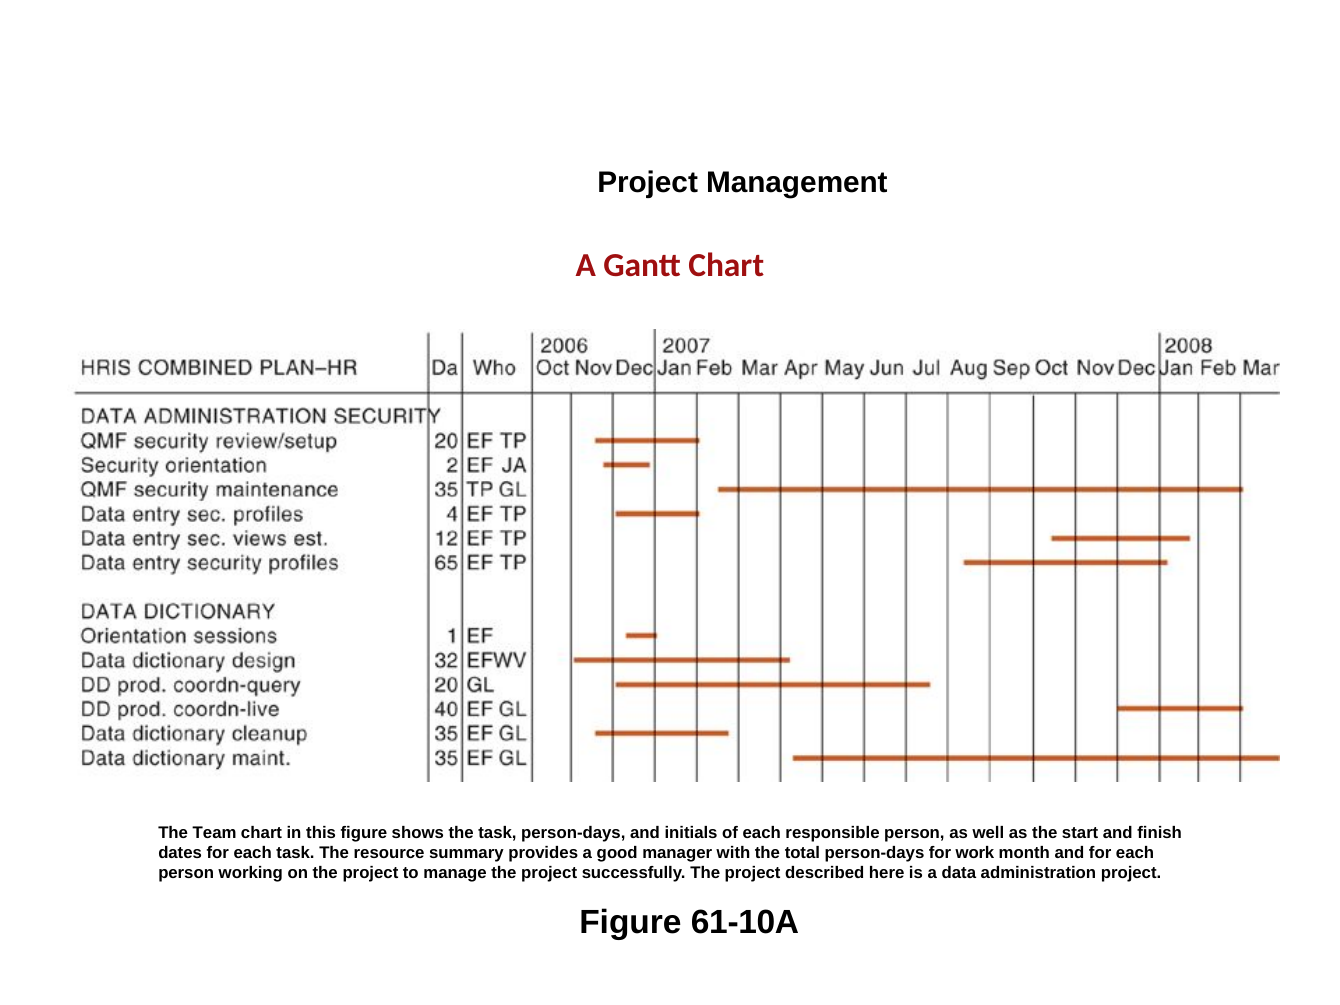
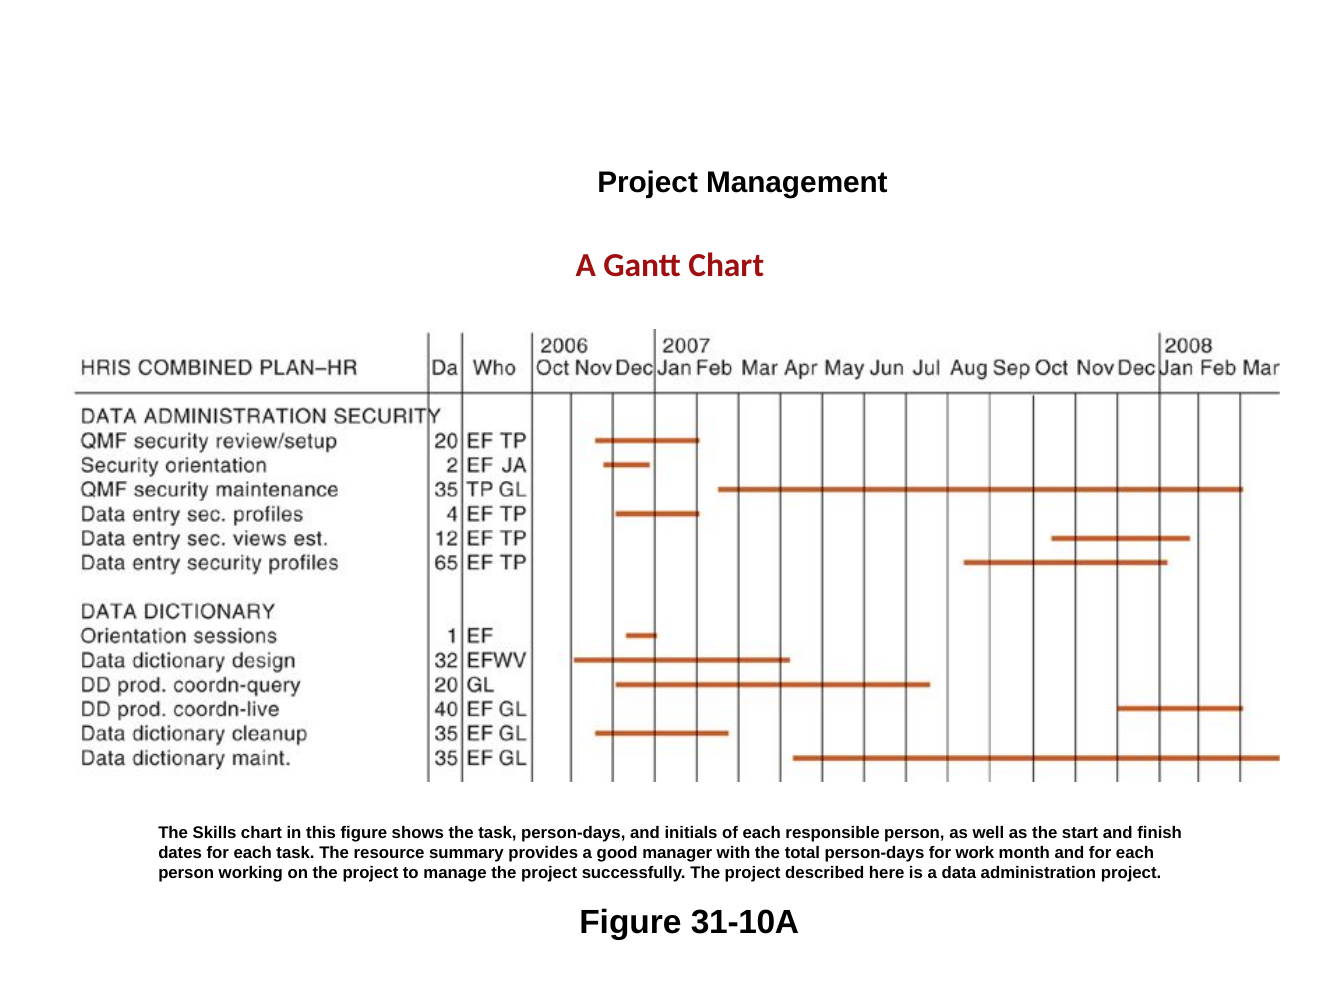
Team: Team -> Skills (215, 833)
61-10A: 61-10A -> 31-10A (745, 922)
